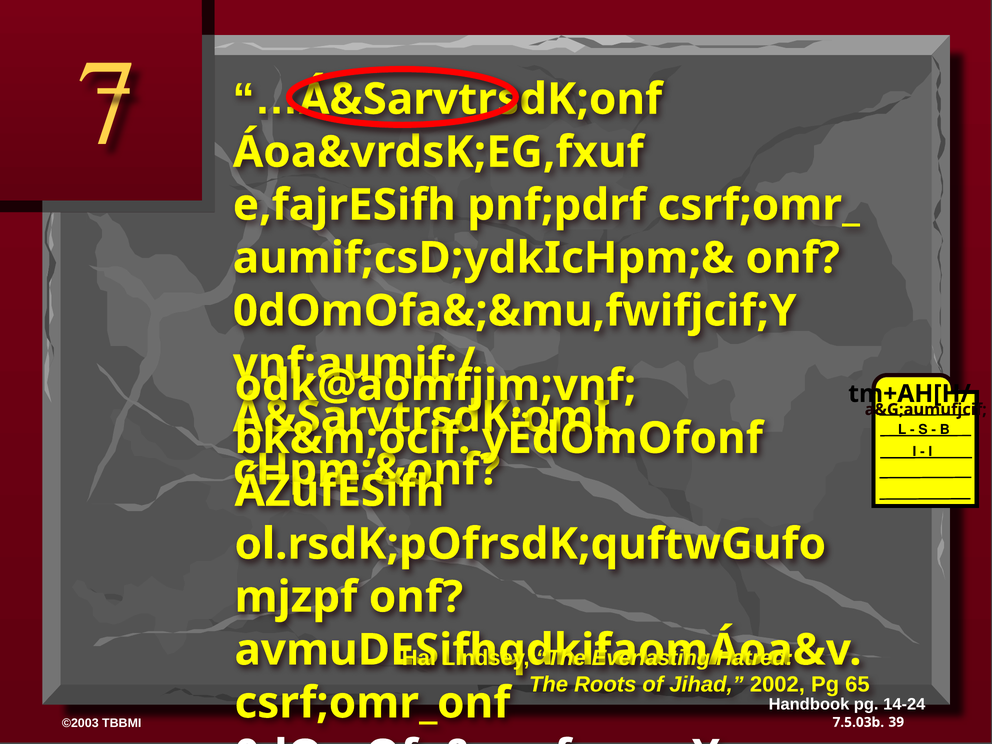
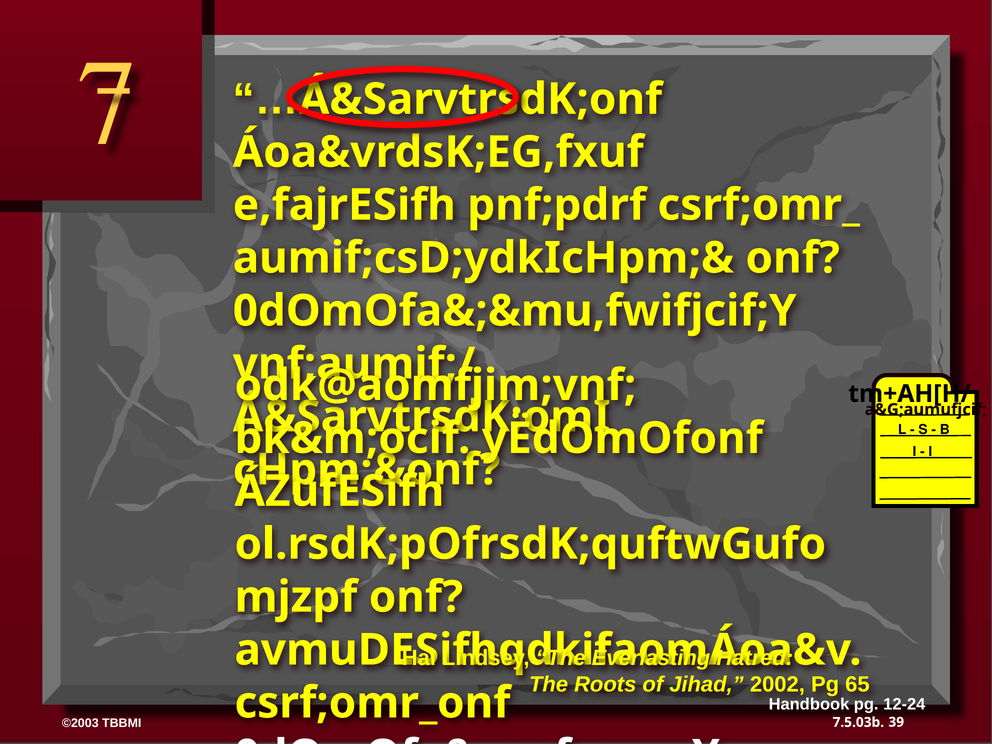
14-24: 14-24 -> 12-24 (904, 704)
